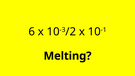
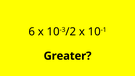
Melting: Melting -> Greater (68, 56)
